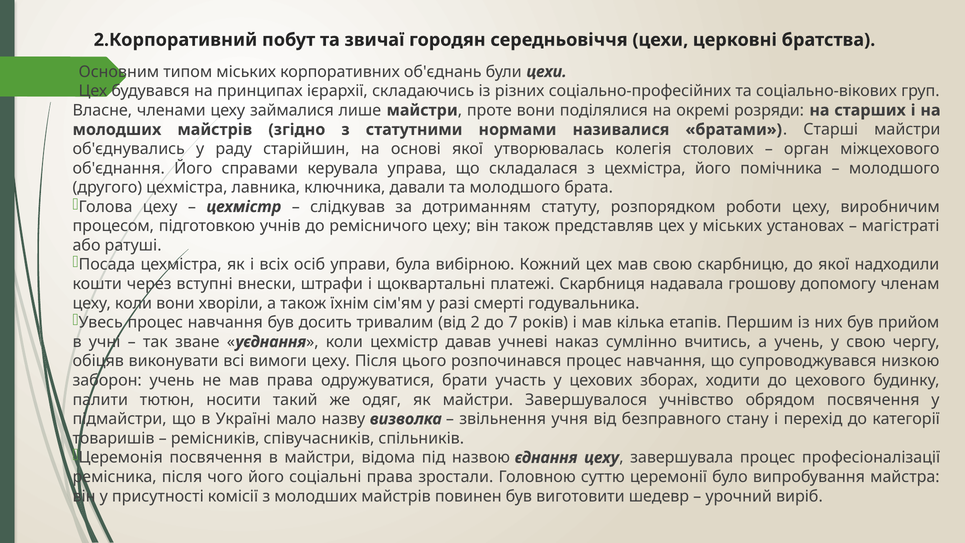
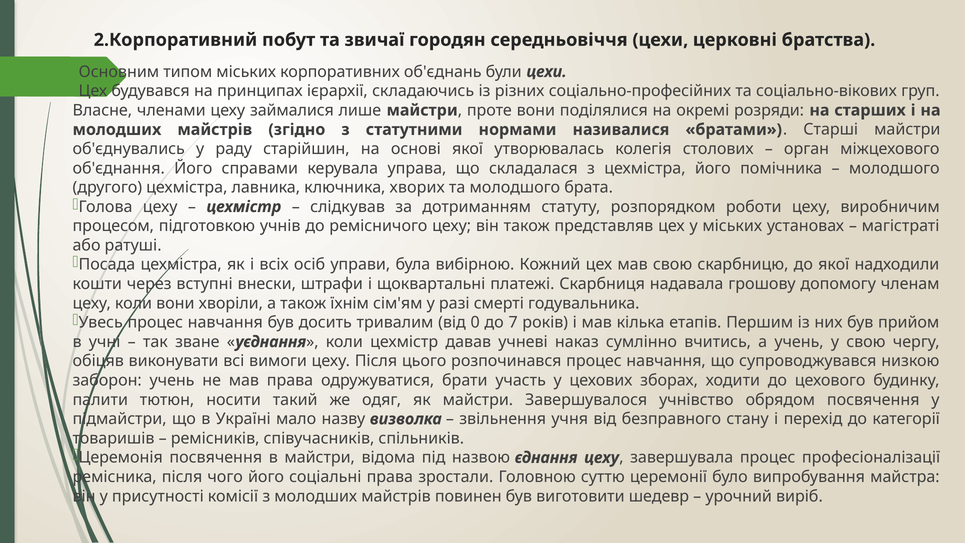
давали: давали -> хворих (417, 187)
2: 2 -> 0 (475, 322)
